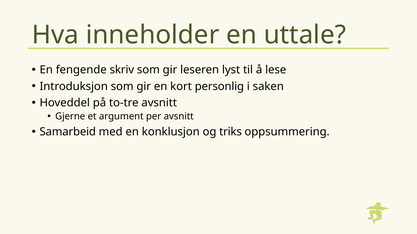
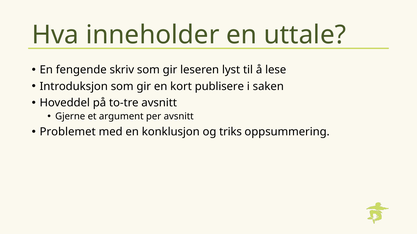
personlig: personlig -> publisere (219, 87)
Samarbeid: Samarbeid -> Problemet (68, 132)
